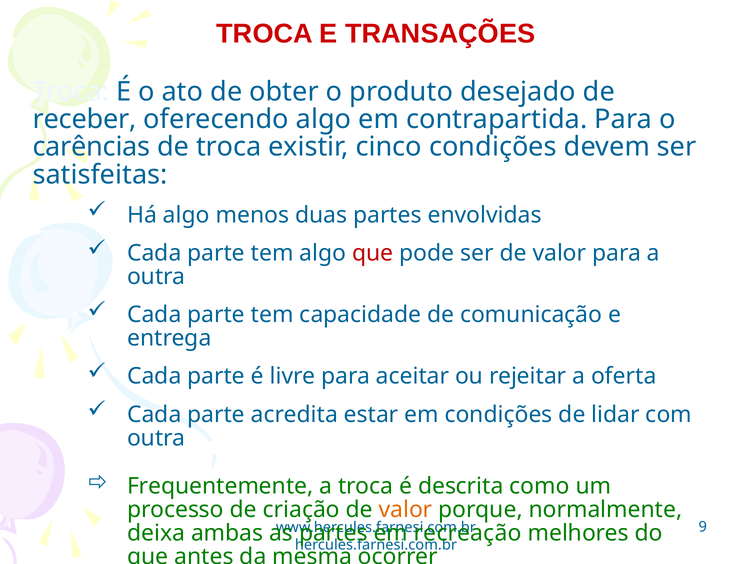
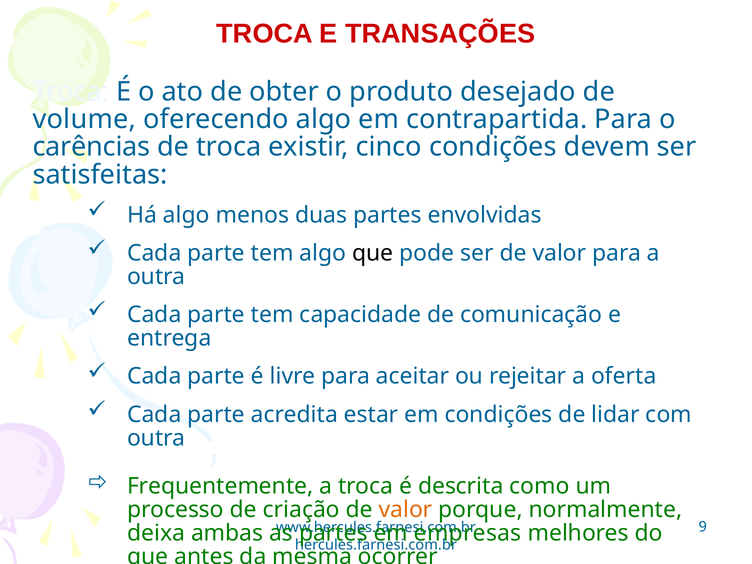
receber: receber -> volume (84, 119)
que colour: red -> black (373, 253)
recreação: recreação -> empresas (468, 533)
